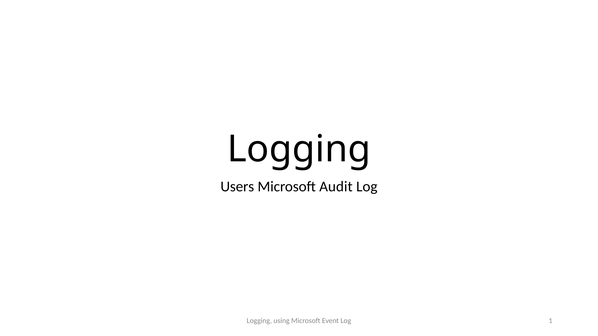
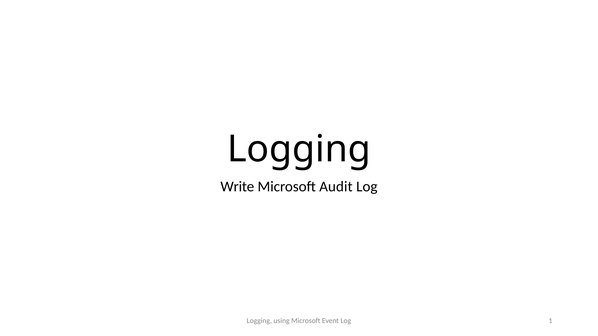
Users: Users -> Write (237, 187)
